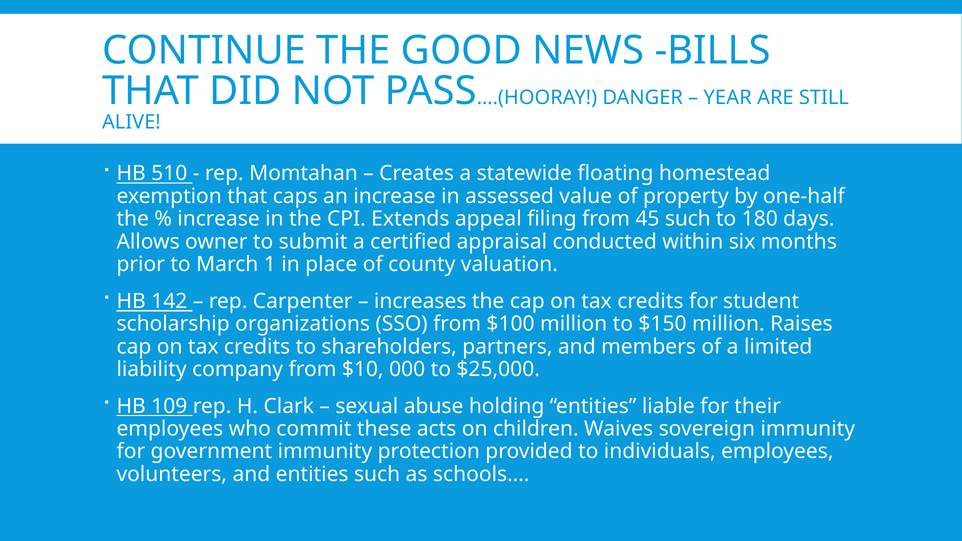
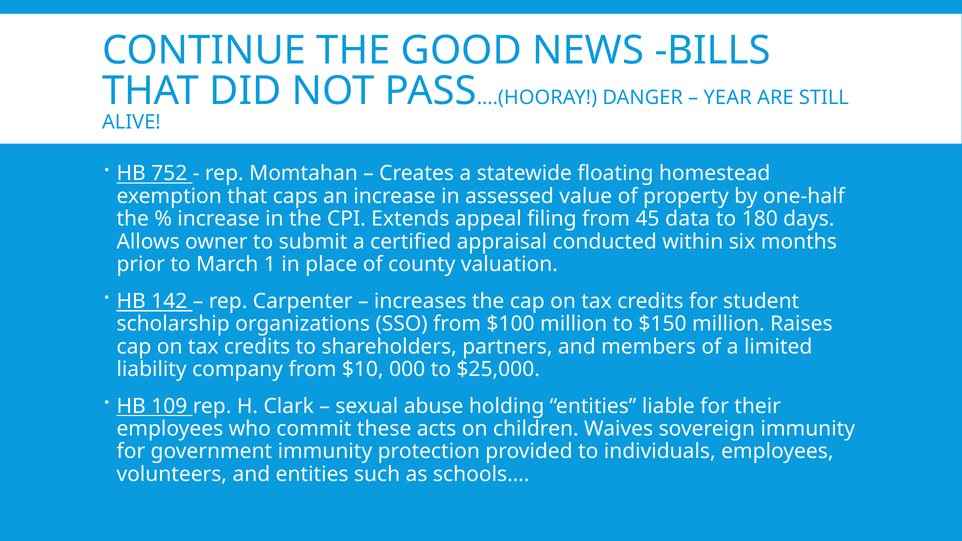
510: 510 -> 752 (169, 174)
45 such: such -> data (688, 219)
